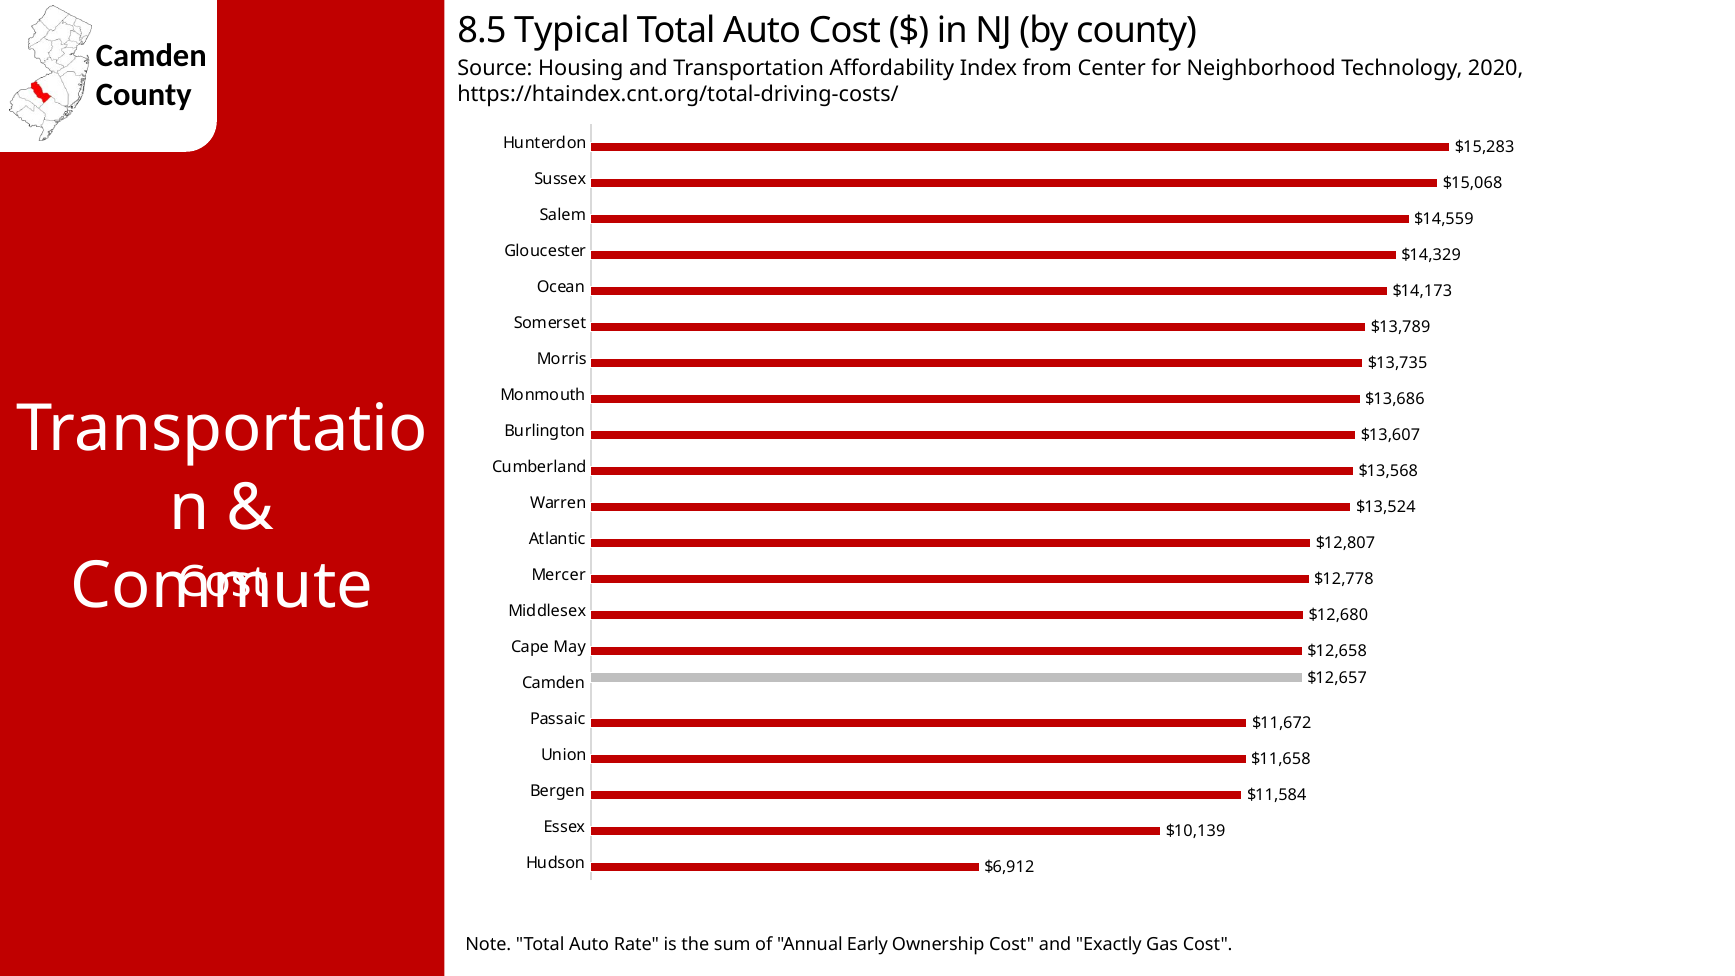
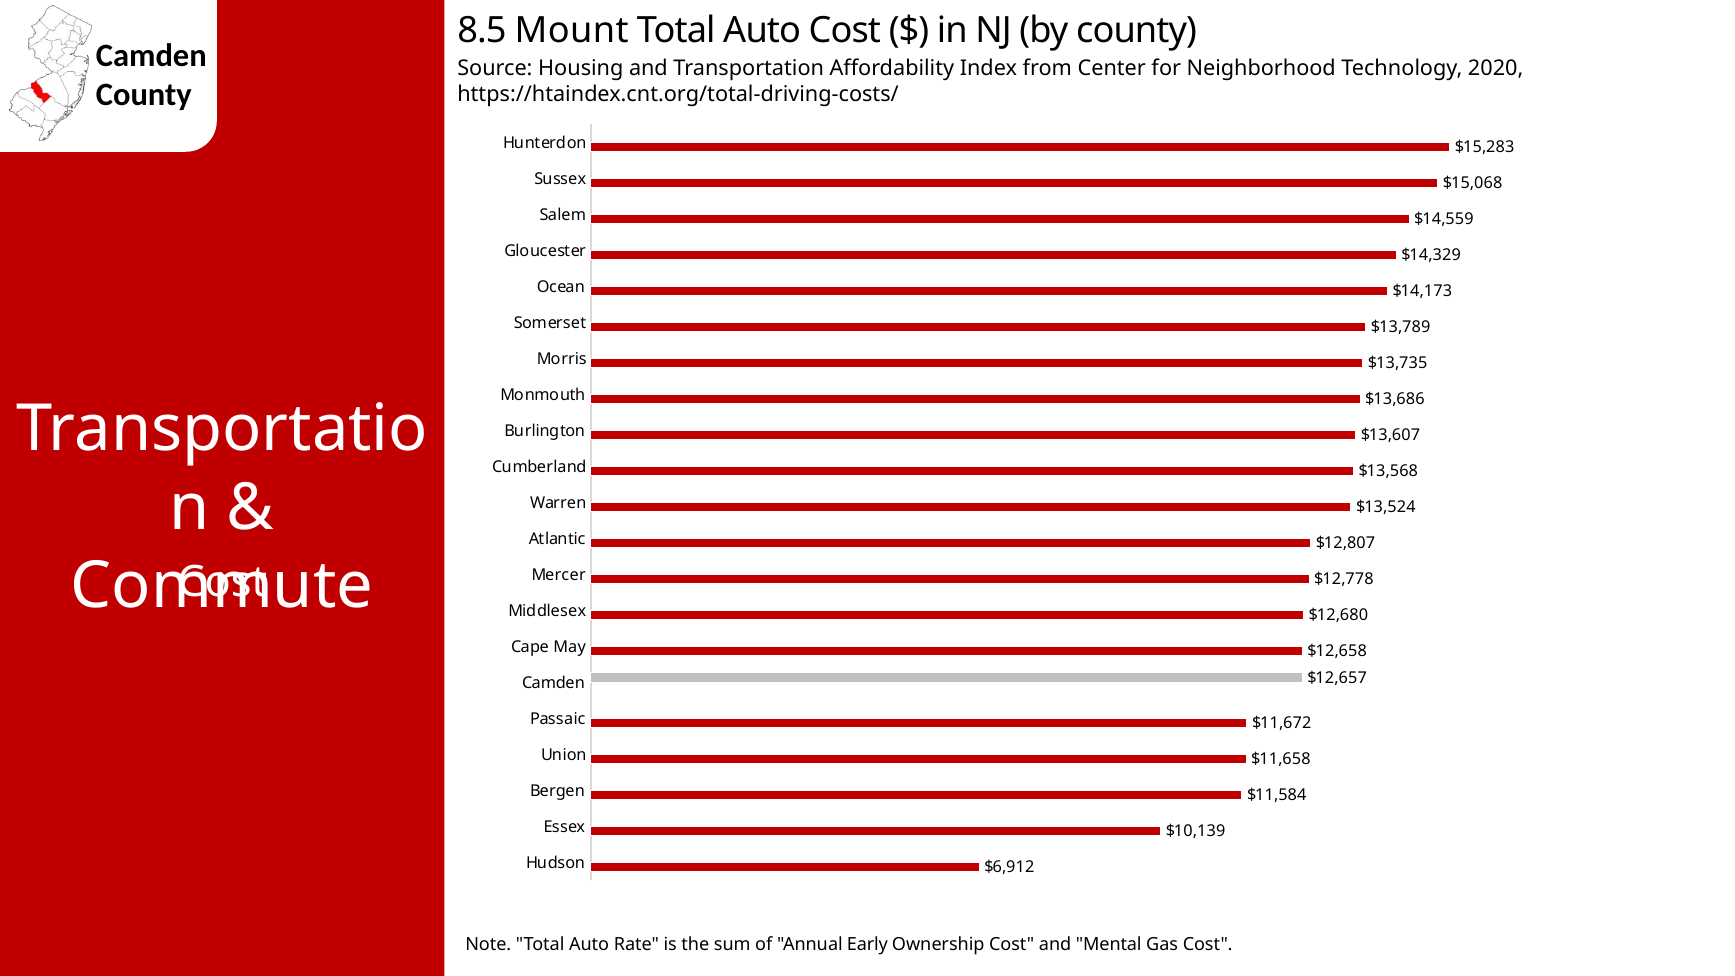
Typical: Typical -> Mount (572, 31)
Exactly: Exactly -> Mental (1109, 945)
